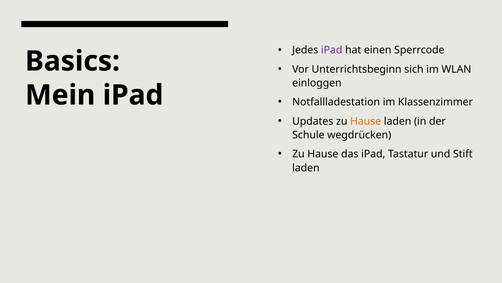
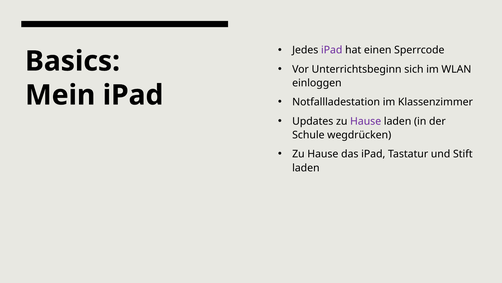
Hause colour: orange -> purple (366, 121)
